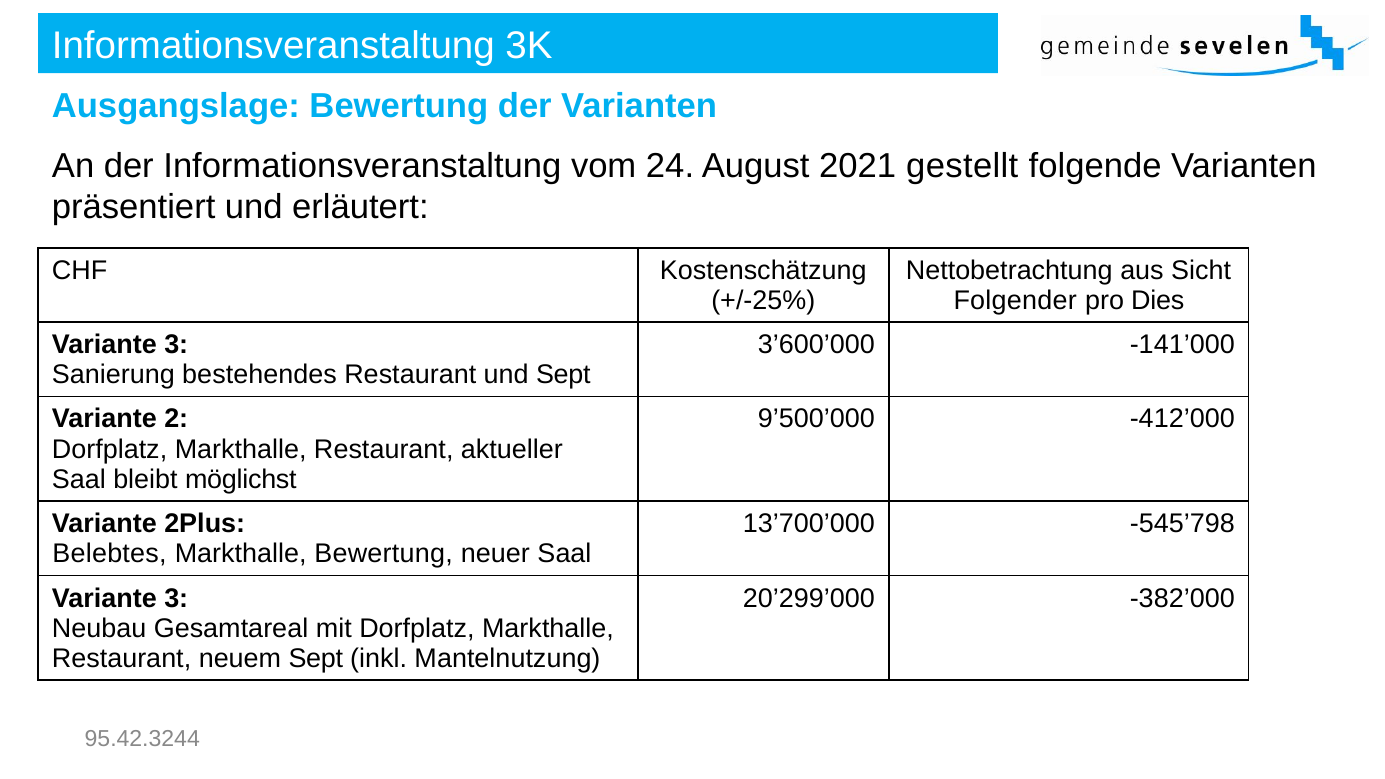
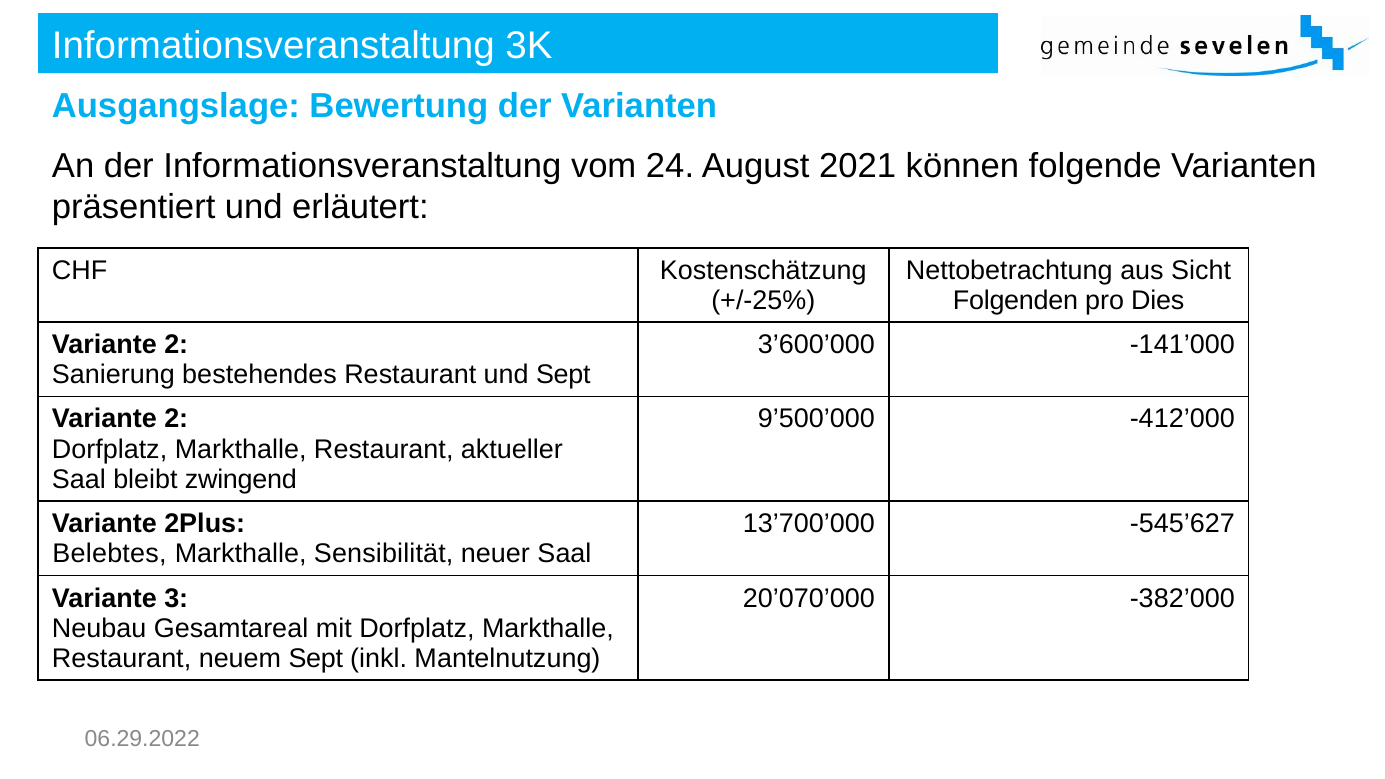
gestellt: gestellt -> können (962, 166)
Folgender: Folgender -> Folgenden (1015, 301)
3: 3 -> 2 (176, 345)
möglichst: möglichst -> zwingend (241, 480)
-545’798: -545’798 -> -545’627 (1182, 524)
Markthalle Bewertung: Bewertung -> Sensibilität (384, 554)
20’299’000: 20’299’000 -> 20’070’000 (809, 598)
95.42.3244: 95.42.3244 -> 06.29.2022 (142, 739)
